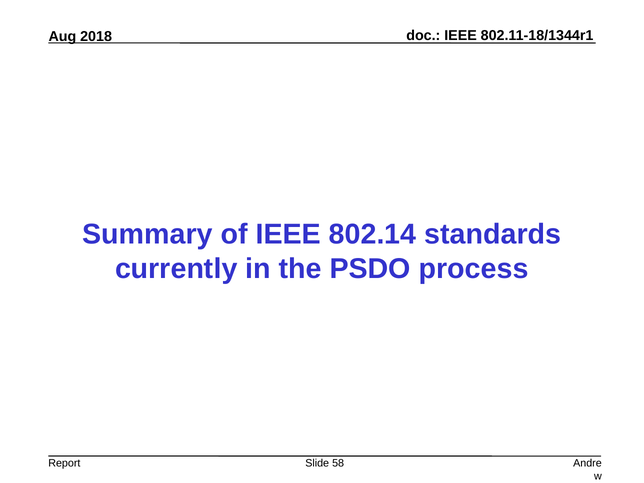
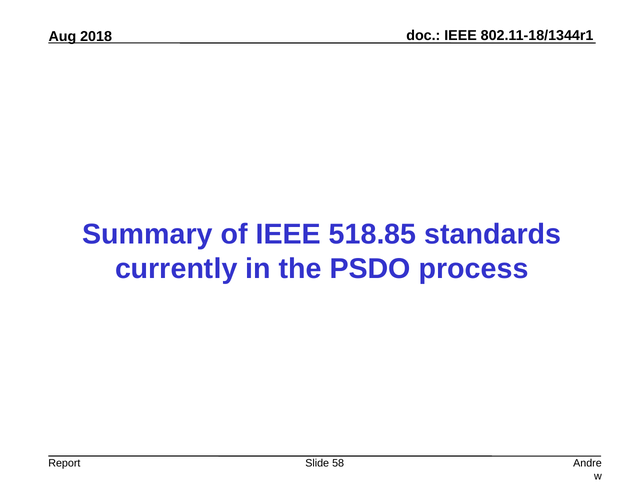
802.14: 802.14 -> 518.85 (373, 234)
